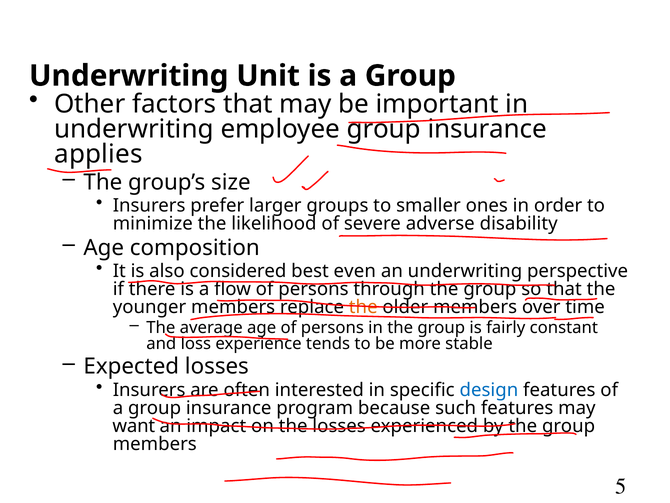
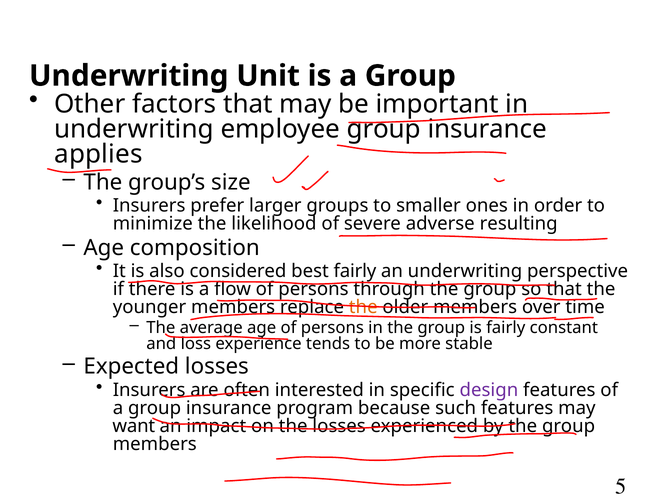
disability: disability -> resulting (519, 223)
best even: even -> fairly (355, 271)
design colour: blue -> purple (489, 390)
